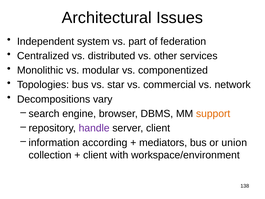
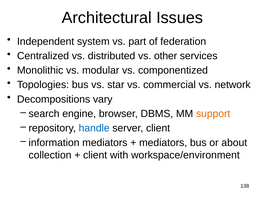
handle colour: purple -> blue (94, 128)
information according: according -> mediators (105, 142)
union: union -> about (234, 142)
